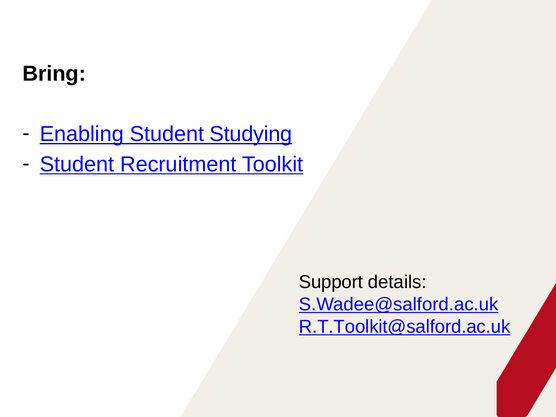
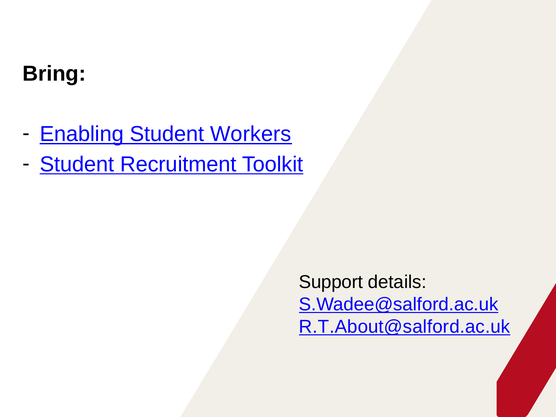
Studying: Studying -> Workers (251, 134)
R.T.Toolkit@salford.ac.uk: R.T.Toolkit@salford.ac.uk -> R.T.About@salford.ac.uk (405, 327)
